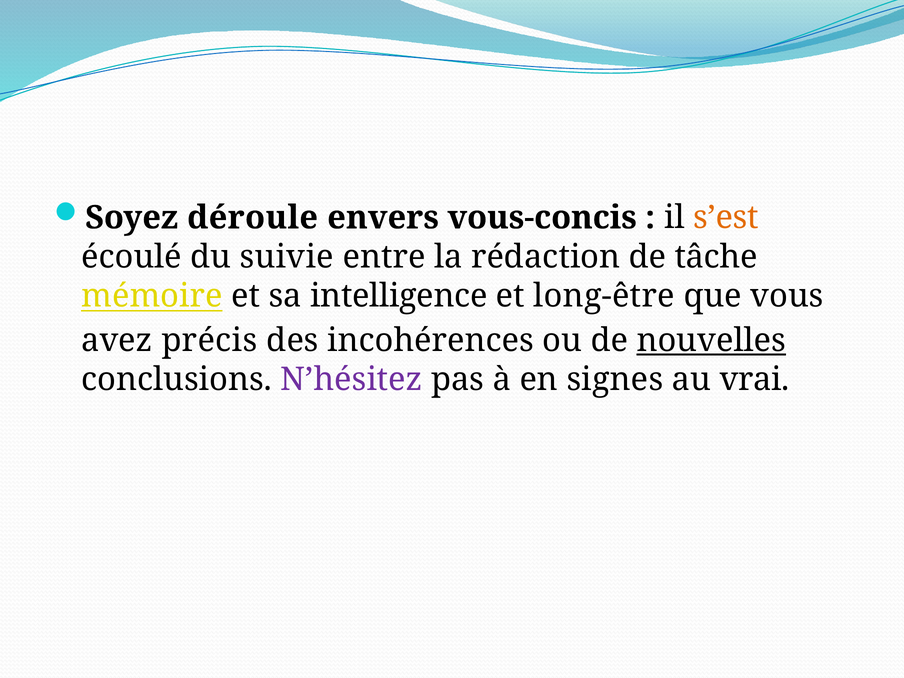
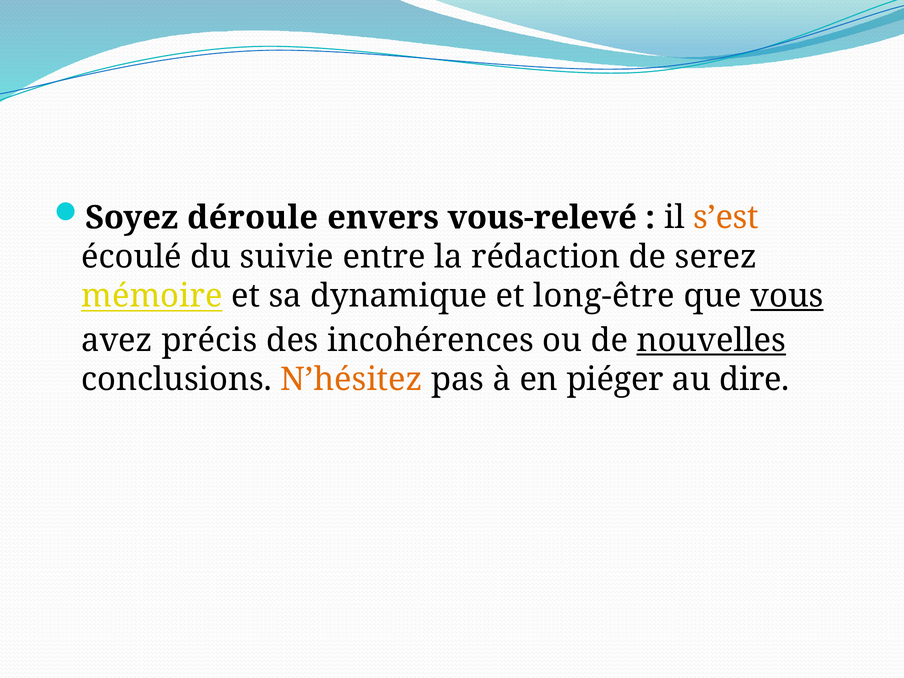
vous-concis: vous-concis -> vous-relevé (542, 218)
tâche: tâche -> serez (716, 257)
intelligence: intelligence -> dynamique (399, 296)
vous underline: none -> present (787, 296)
N’hésitez colour: purple -> orange (352, 380)
signes: signes -> piéger (615, 380)
vrai: vrai -> dire (755, 380)
